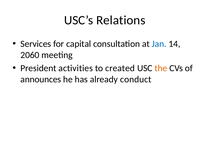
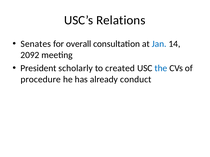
Services: Services -> Senates (36, 44)
capital: capital -> overall (79, 44)
2060: 2060 -> 2092 (30, 55)
activities: activities -> scholarly (76, 68)
the colour: orange -> blue (161, 68)
announces: announces -> procedure (41, 80)
